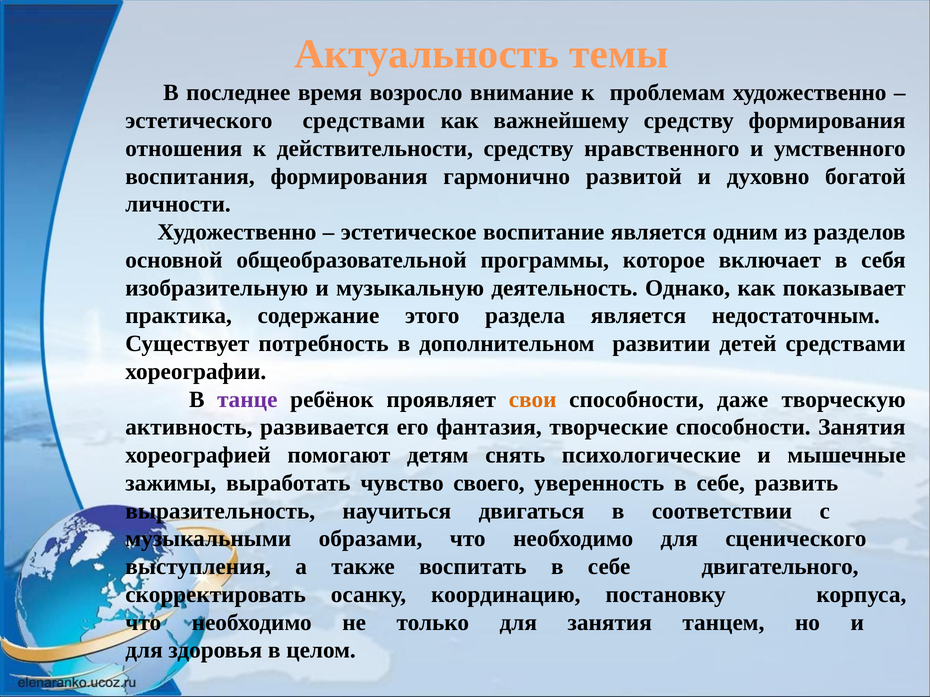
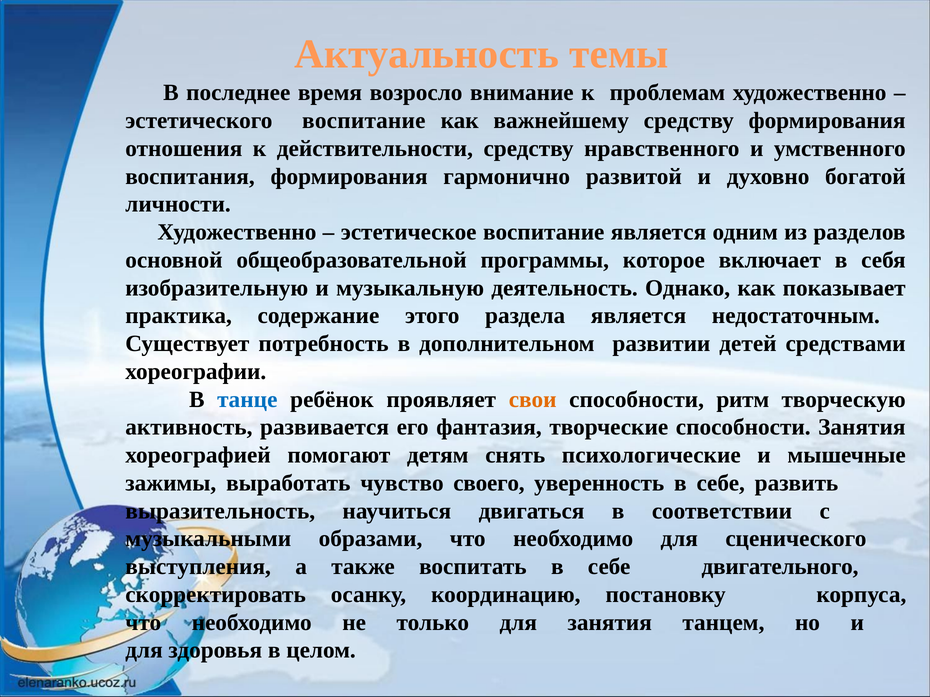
эстетического средствами: средствами -> воспитание (364, 121)
танце colour: purple -> blue (247, 400)
даже: даже -> ритм (743, 400)
